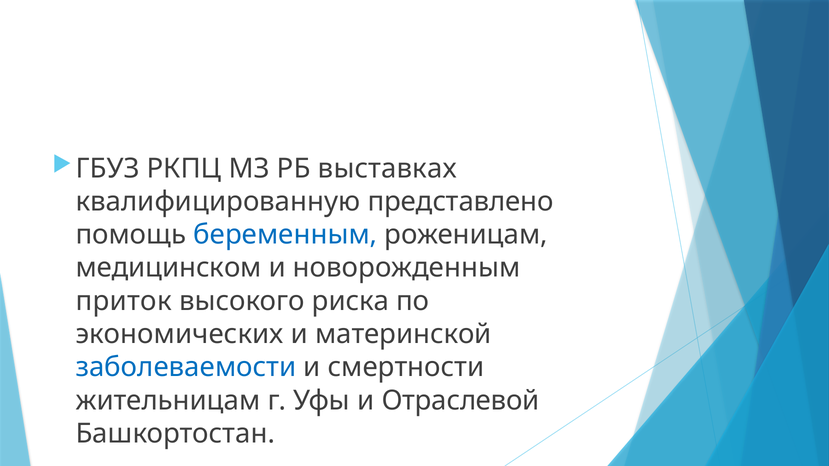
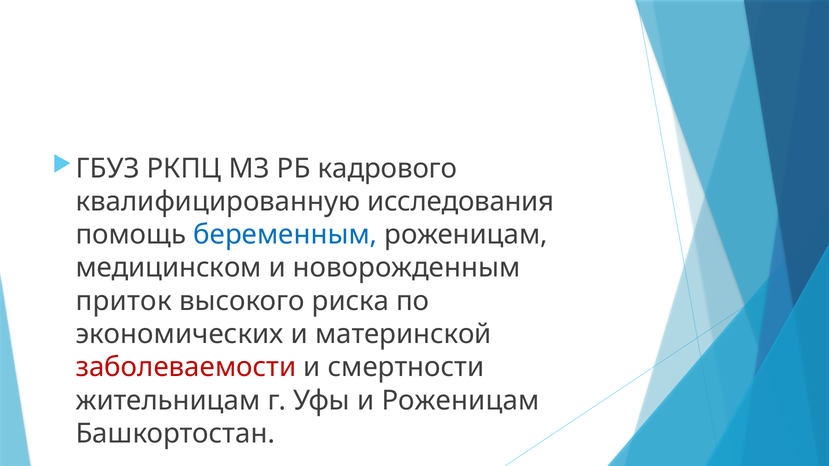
выставках: выставках -> кадрового (387, 169)
представлено: представлено -> исследования (461, 202)
заболеваемости colour: blue -> red (186, 368)
и Отраслевой: Отраслевой -> Роженицам (460, 401)
